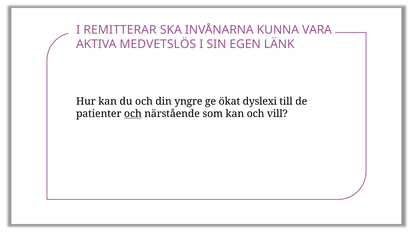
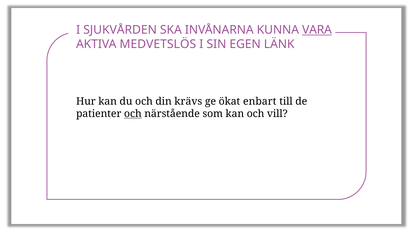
REMITTERAR: REMITTERAR -> SJUKVÅRDEN (120, 30)
VARA underline: none -> present (317, 30)
yngre: yngre -> krävs (188, 101)
dyslexi: dyslexi -> enbart (260, 101)
